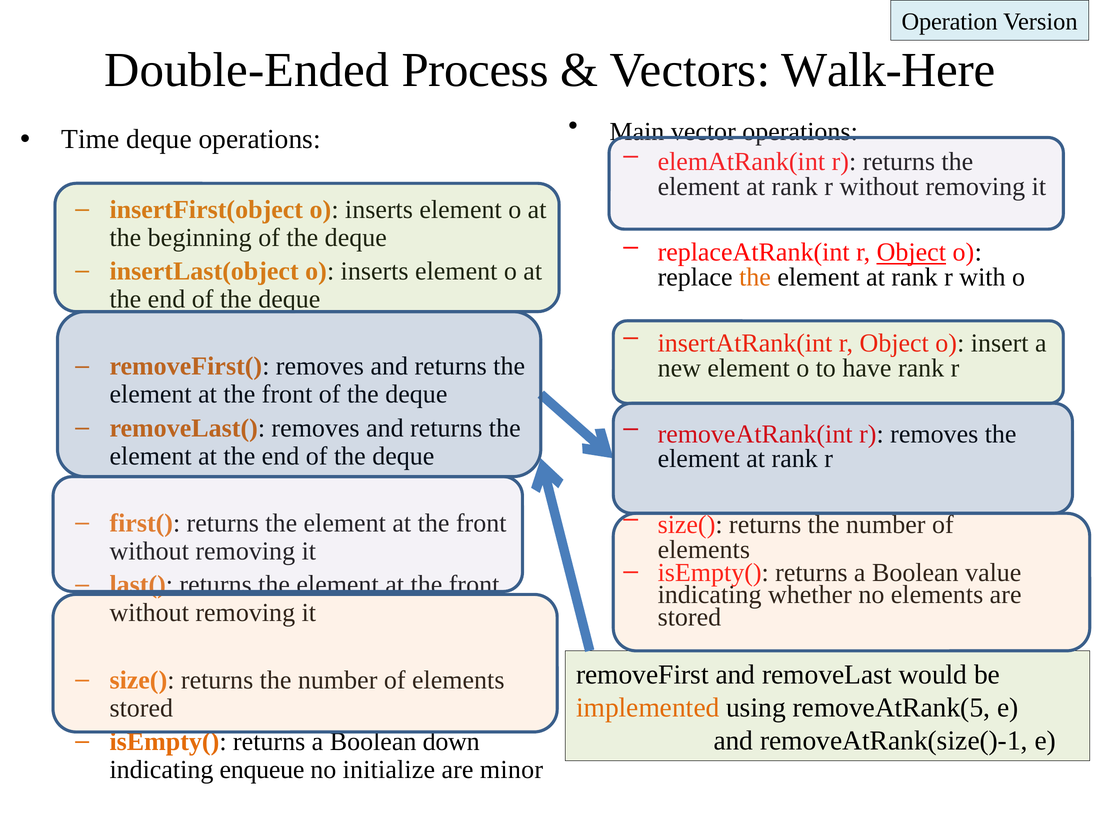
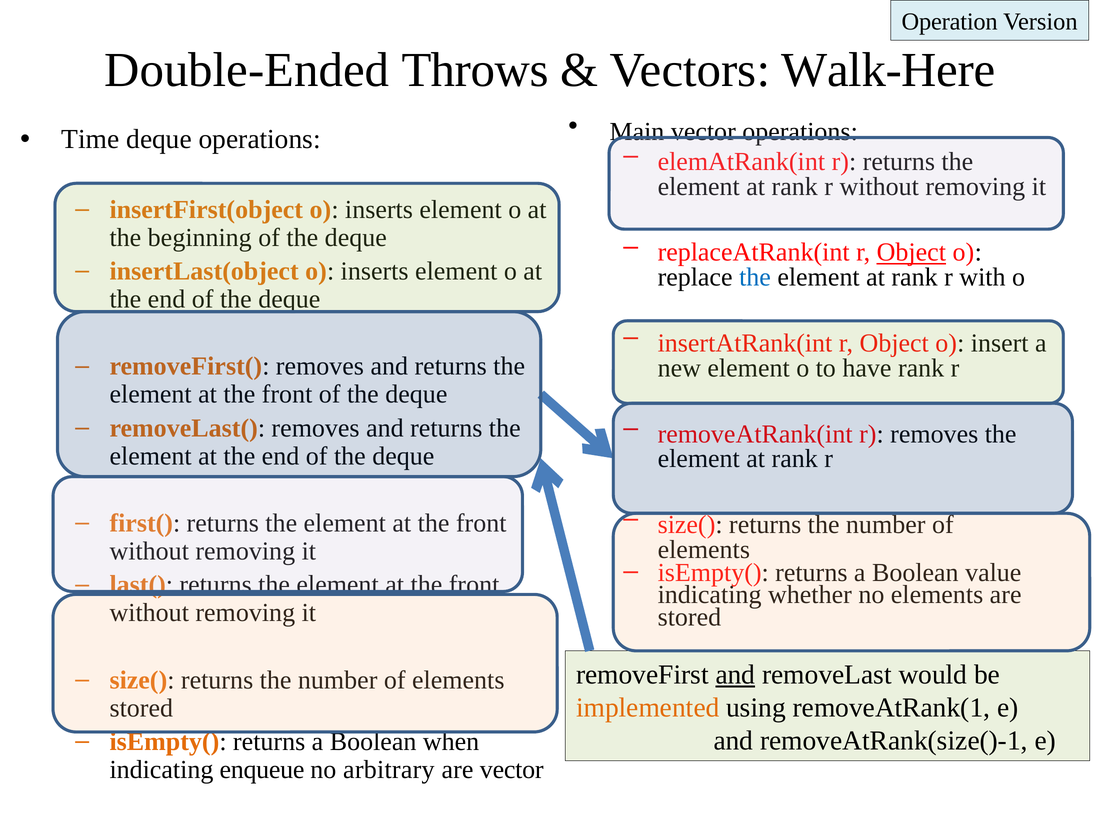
Process: Process -> Throws (475, 70)
the colour: orange -> blue (755, 277)
and underline: none -> present (735, 675)
removeAtRank(5: removeAtRank(5 -> removeAtRank(1 (891, 708)
down: down -> when (451, 742)
initialize: initialize -> arbitrary (389, 770)
are minor: minor -> vector (512, 770)
